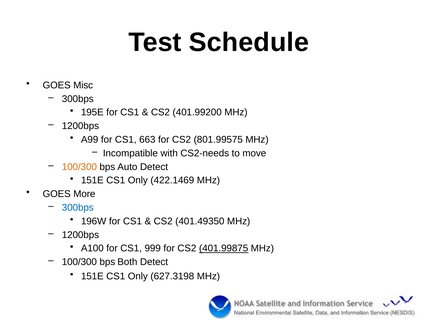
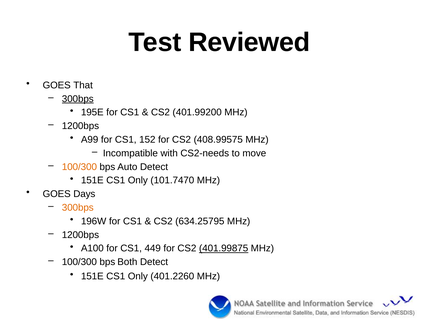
Schedule: Schedule -> Reviewed (249, 42)
Misc: Misc -> That (83, 85)
300bps underline: none -> present (78, 99)
663: 663 -> 152 (147, 140)
801.99575: 801.99575 -> 408.99575 (218, 140)
422.1469: 422.1469 -> 101.7470 (172, 181)
More: More -> Days (84, 194)
300bps colour: blue -> orange (78, 208)
401.49350: 401.49350 -> 634.25795 (200, 222)
999: 999 -> 449 (153, 249)
627.3198: 627.3198 -> 401.2260 (172, 277)
